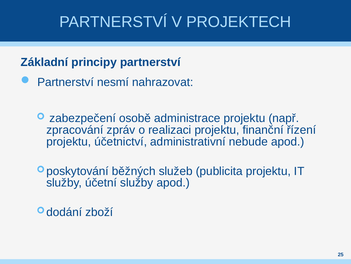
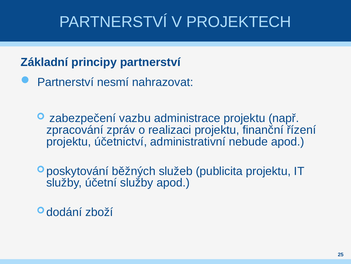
osobě: osobě -> vazbu (135, 118)
